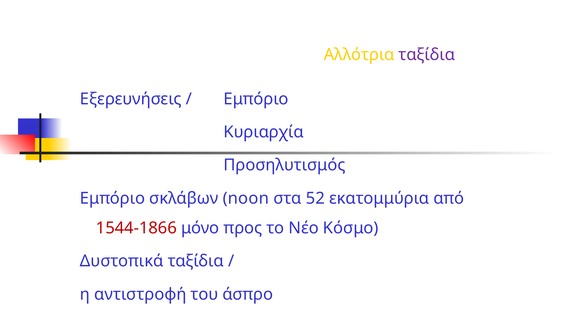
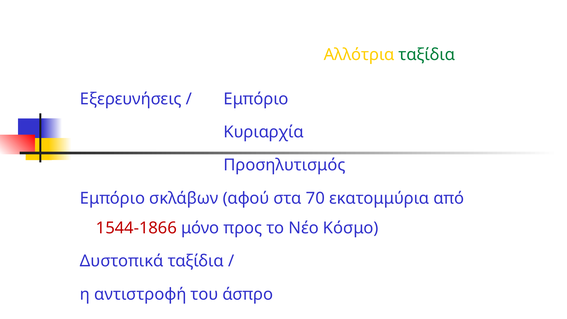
ταξίδια colour: purple -> green (427, 55)
noon: noon -> αφού (246, 198)
52: 52 -> 70 (315, 198)
